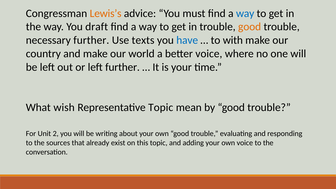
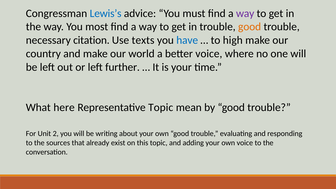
Lewis’s colour: orange -> blue (106, 13)
way colour: blue -> purple (245, 13)
draft: draft -> most (97, 27)
necessary further: further -> citation (91, 40)
with: with -> high (233, 40)
wish: wish -> here (64, 107)
